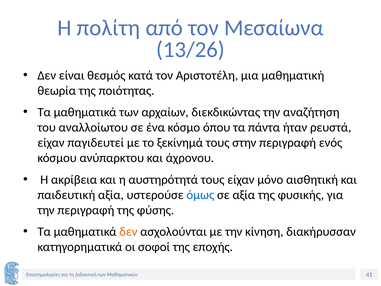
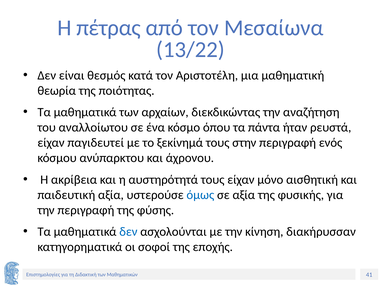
πολίτη: πολίτη -> πέτρας (109, 28)
13/26: 13/26 -> 13/22 (190, 50)
δεν colour: orange -> blue (128, 231)
